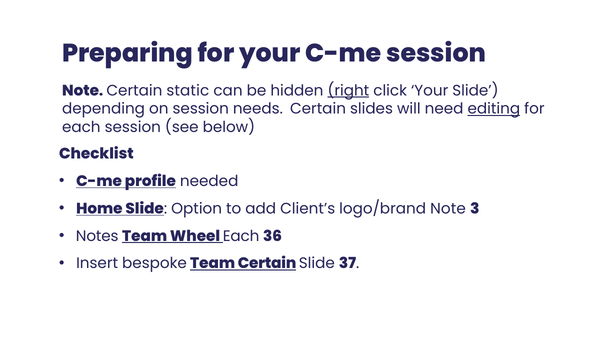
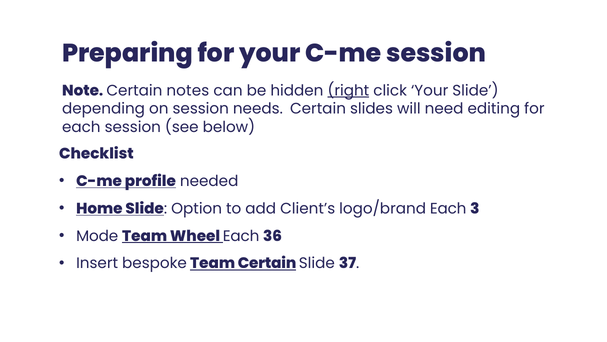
static: static -> notes (188, 90)
editing underline: present -> none (494, 109)
logo/brand Note: Note -> Each (448, 208)
Notes: Notes -> Mode (97, 236)
